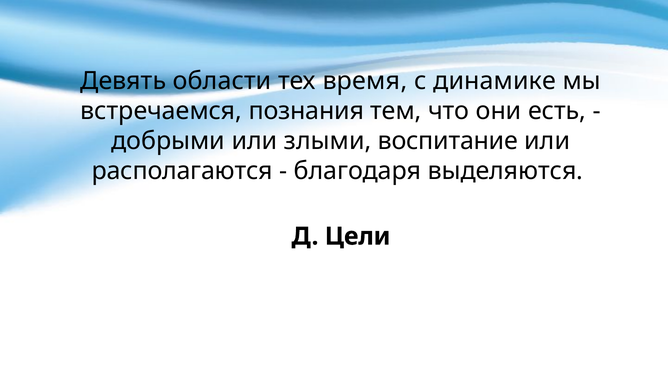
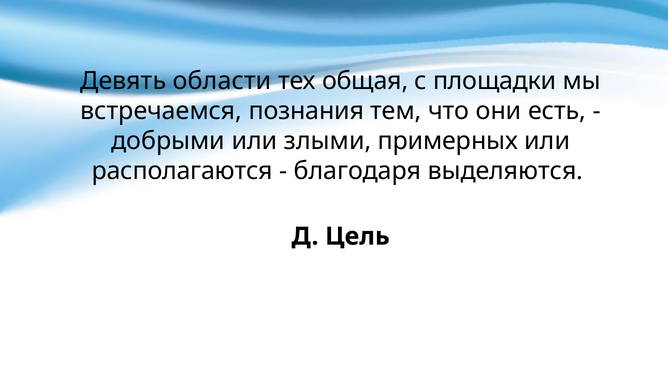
время: время -> общая (365, 81)
динамике: динамике -> площадки (495, 81)
воспитание: воспитание -> примерных (448, 141)
Цели: Цели -> Цель (357, 236)
